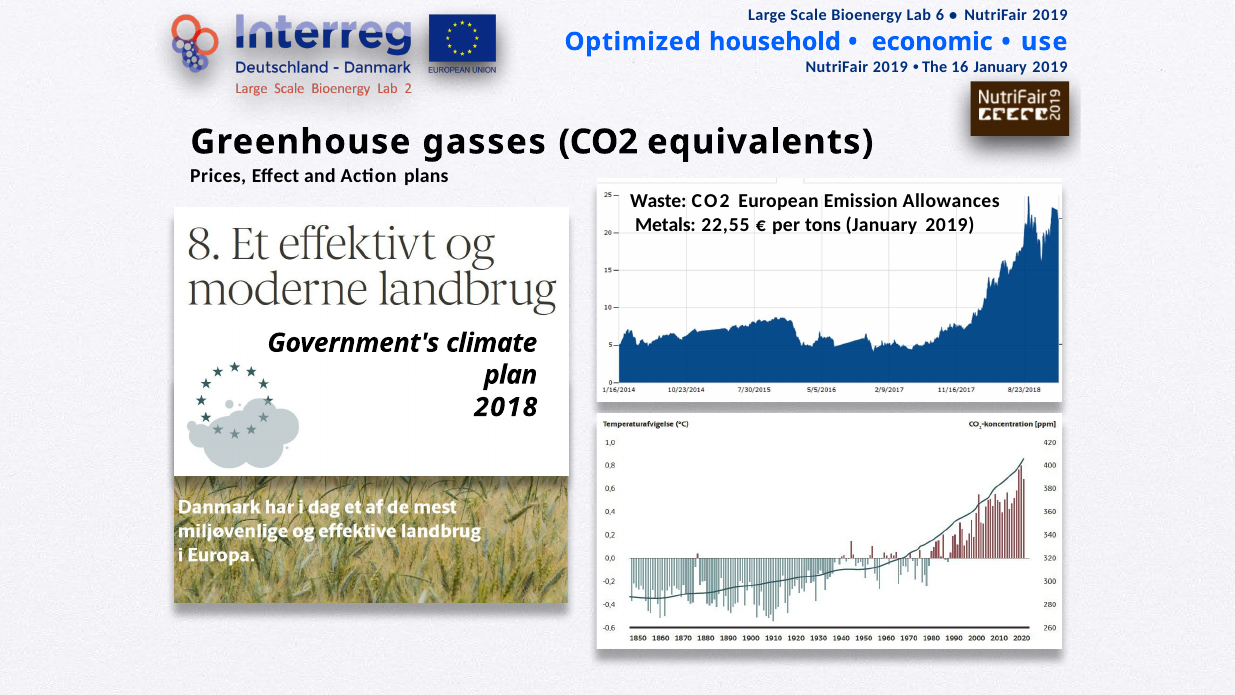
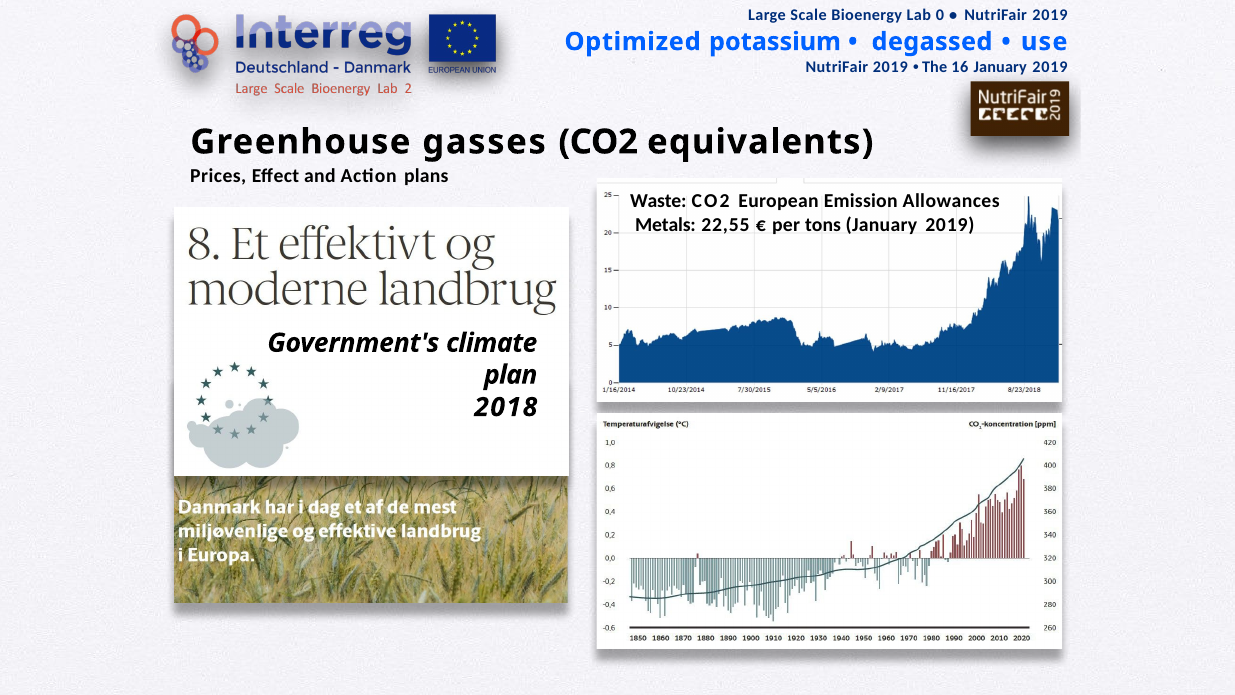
6: 6 -> 0 (940, 15)
household: household -> potassium (775, 42)
economic: economic -> degassed (932, 42)
